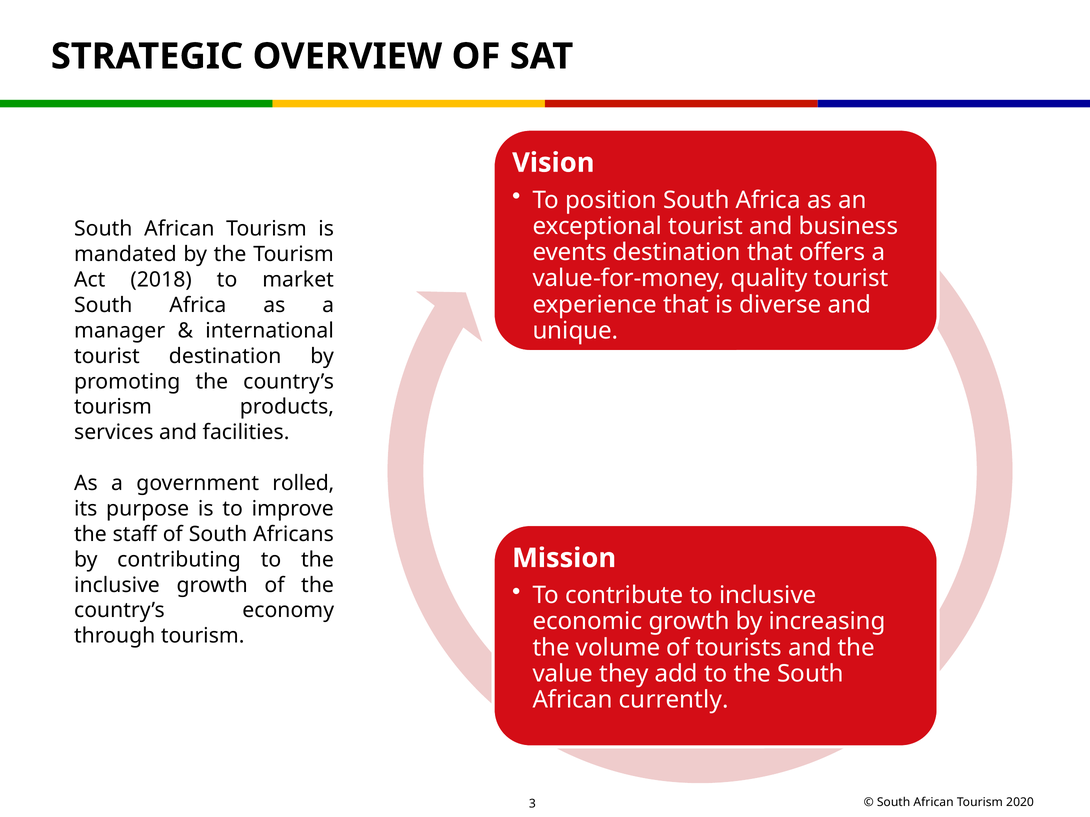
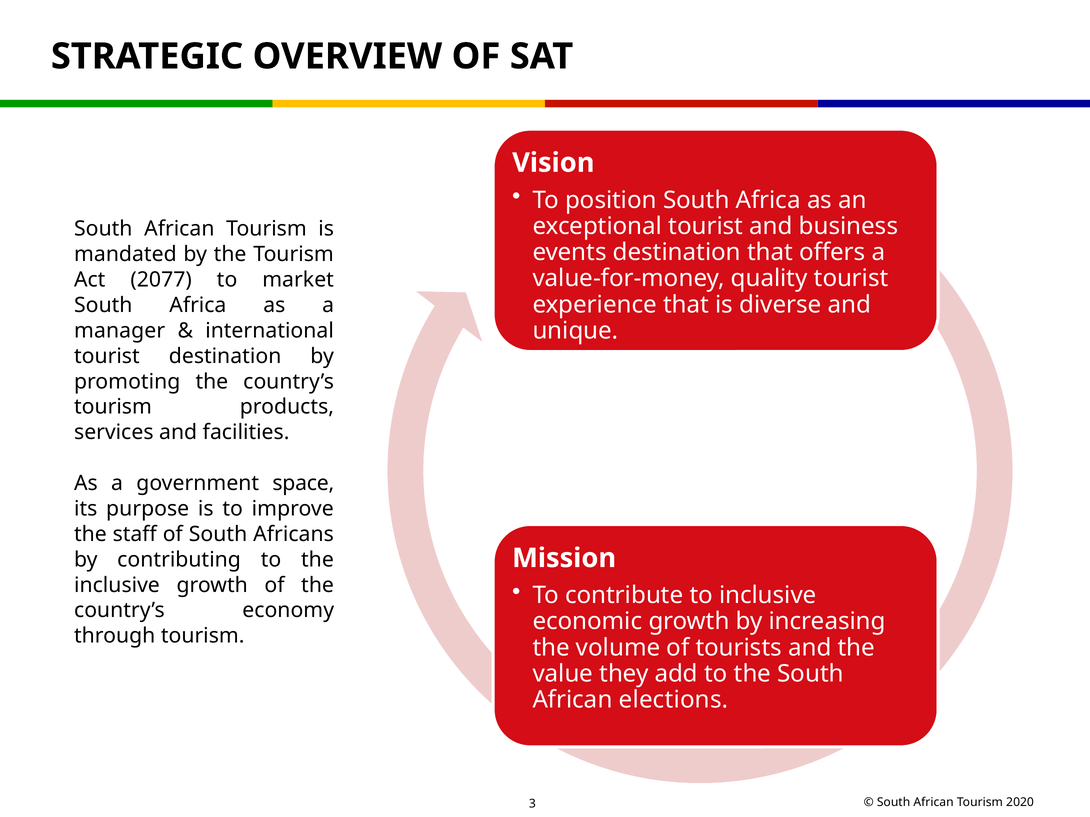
2018: 2018 -> 2077 (161, 280)
rolled: rolled -> space (303, 484)
currently: currently -> elections (674, 700)
